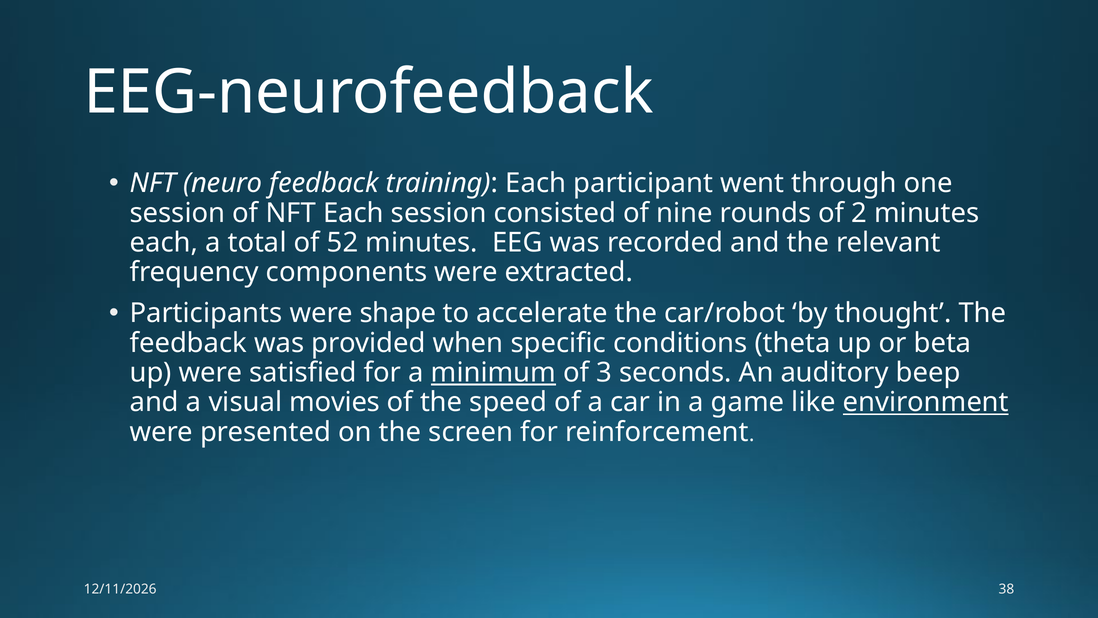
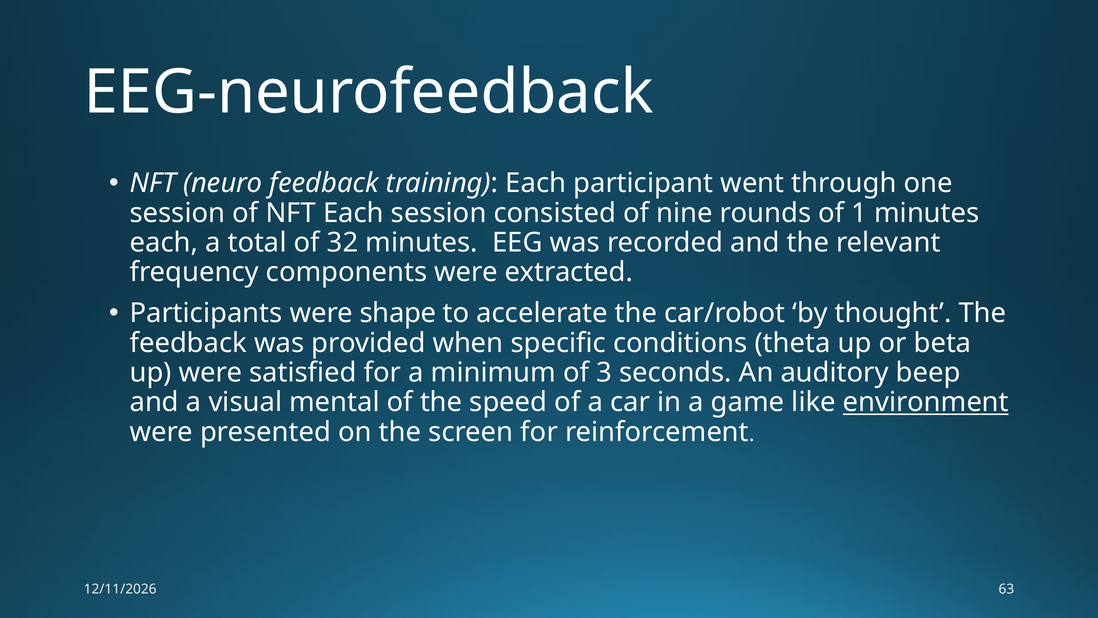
2: 2 -> 1 (859, 213)
52: 52 -> 32 (343, 242)
minimum underline: present -> none (493, 372)
movies: movies -> mental (335, 402)
38: 38 -> 63 (1006, 589)
